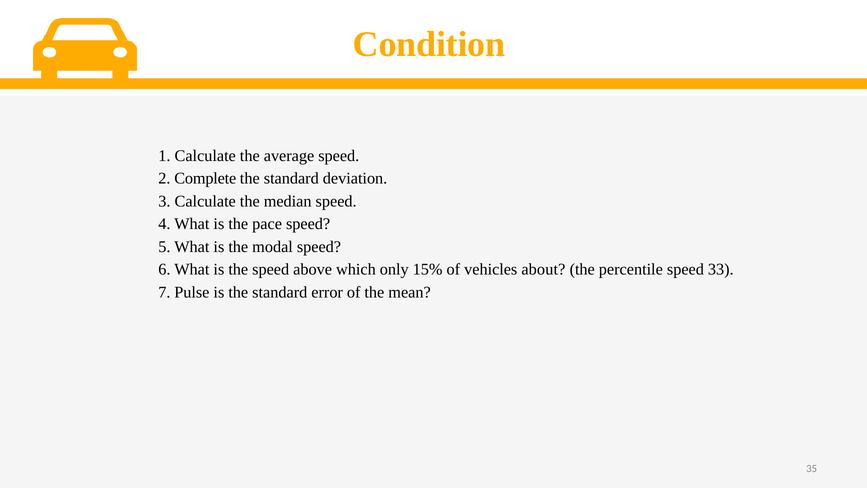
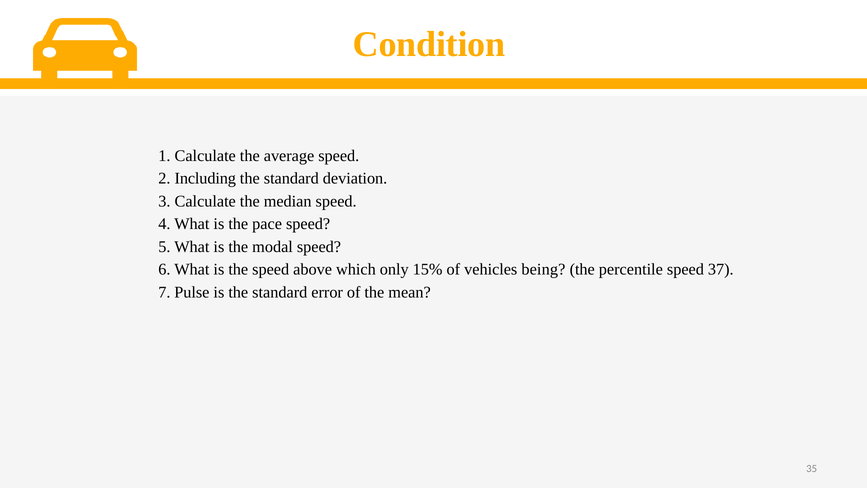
Complete: Complete -> Including (205, 178)
about: about -> being (543, 269)
33: 33 -> 37 (721, 269)
